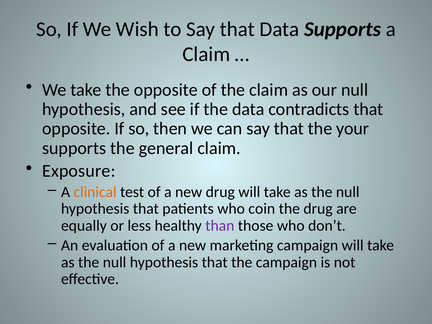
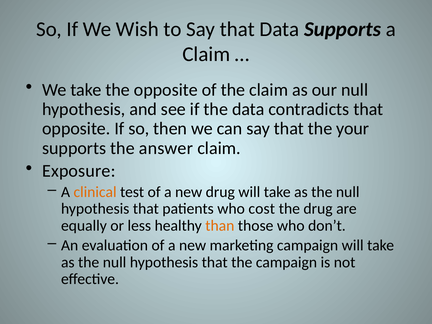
general: general -> answer (166, 148)
coin: coin -> cost (262, 209)
than colour: purple -> orange (220, 226)
